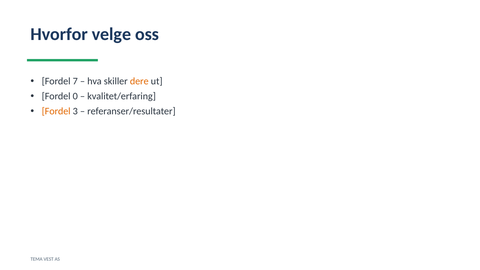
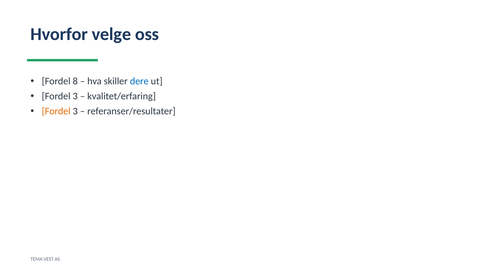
7: 7 -> 8 (75, 81)
dere colour: orange -> blue (139, 81)
0: 0 -> 3 (75, 96)
